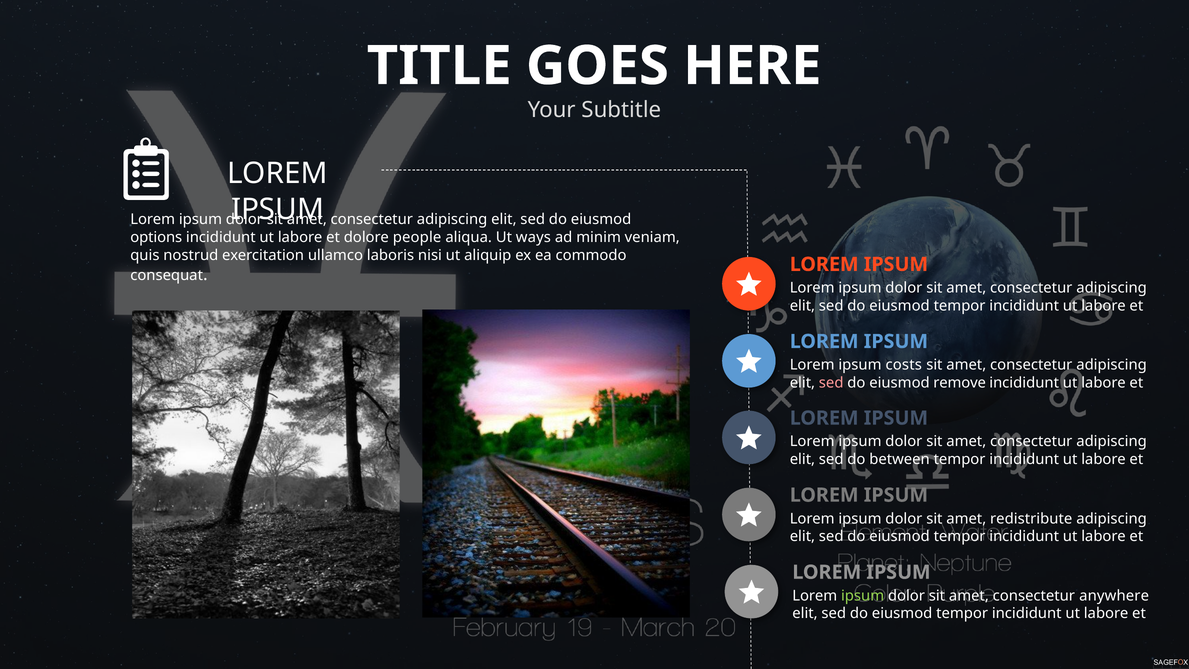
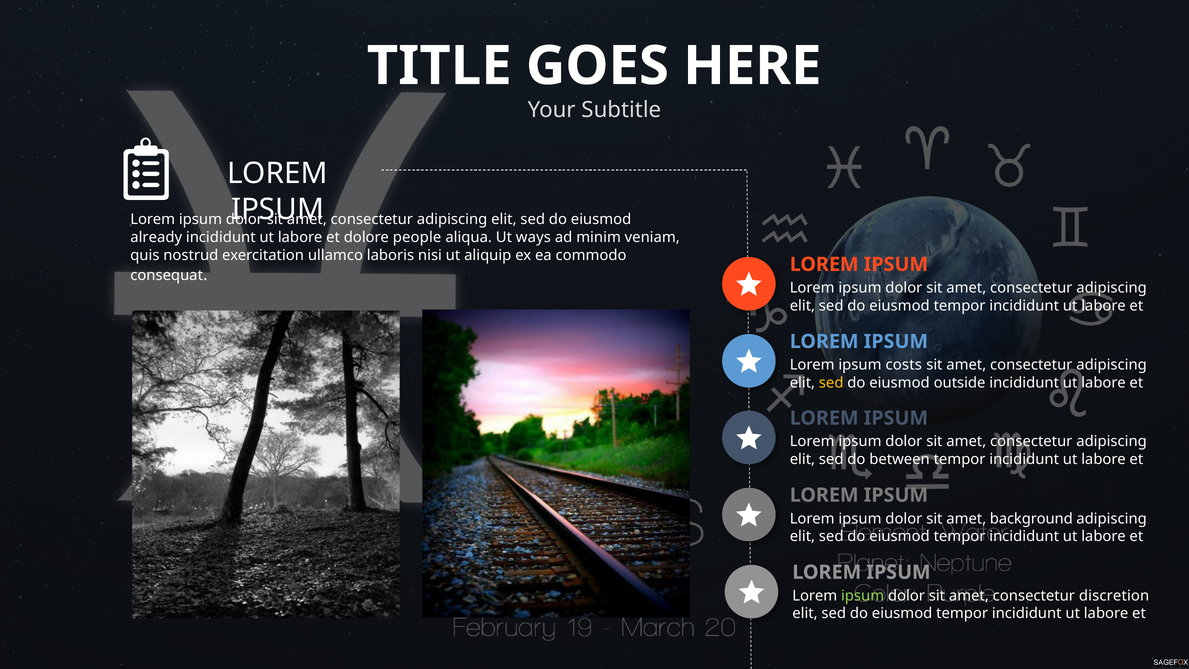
options: options -> already (156, 237)
sed colour: pink -> yellow (831, 383)
remove: remove -> outside (960, 383)
redistribute: redistribute -> background (1031, 518)
anywhere: anywhere -> discretion (1114, 596)
